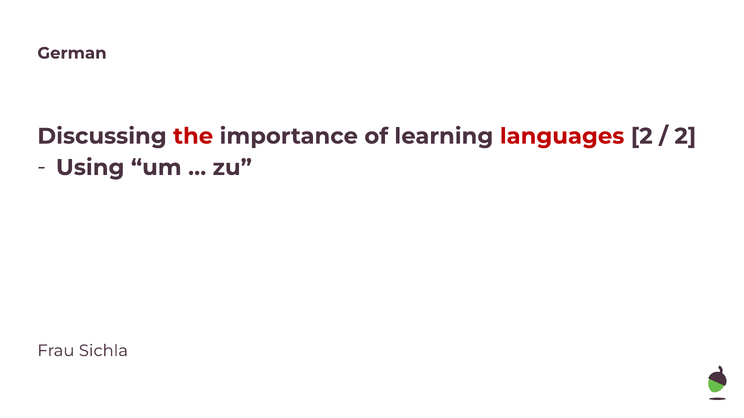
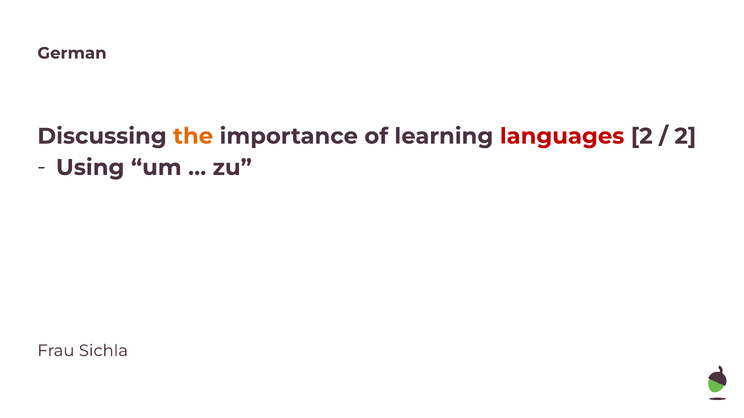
the colour: red -> orange (193, 136)
